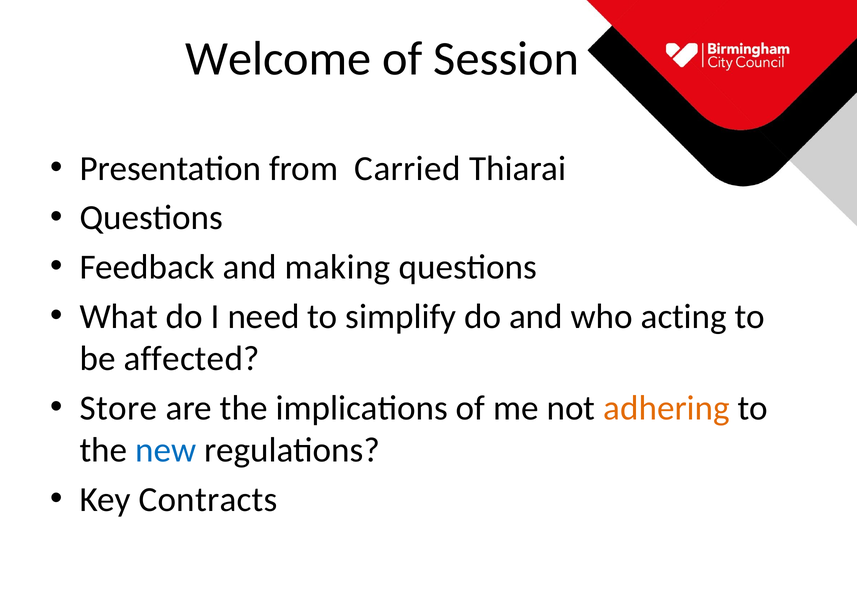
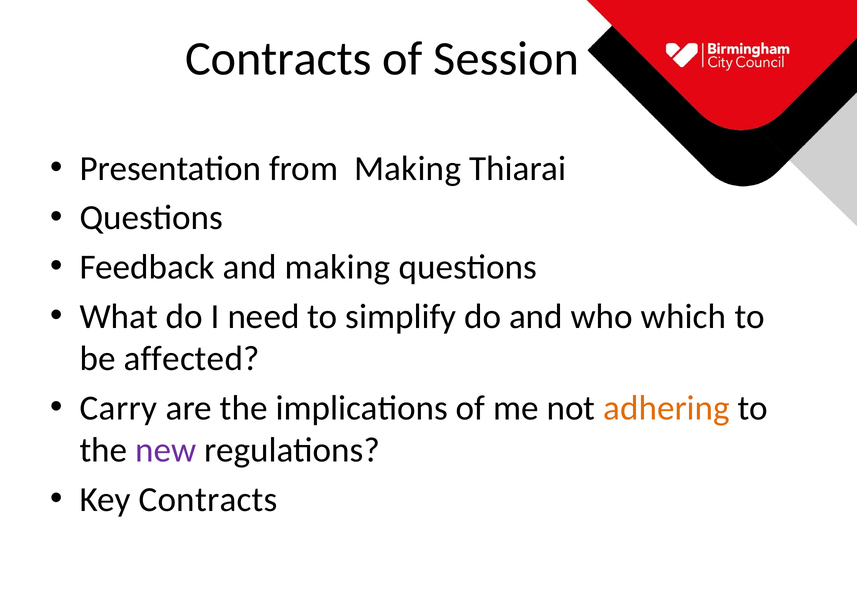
Welcome: Welcome -> Contracts (278, 59)
from Carried: Carried -> Making (408, 168)
acting: acting -> which (684, 316)
Store: Store -> Carry (119, 408)
new colour: blue -> purple (166, 450)
